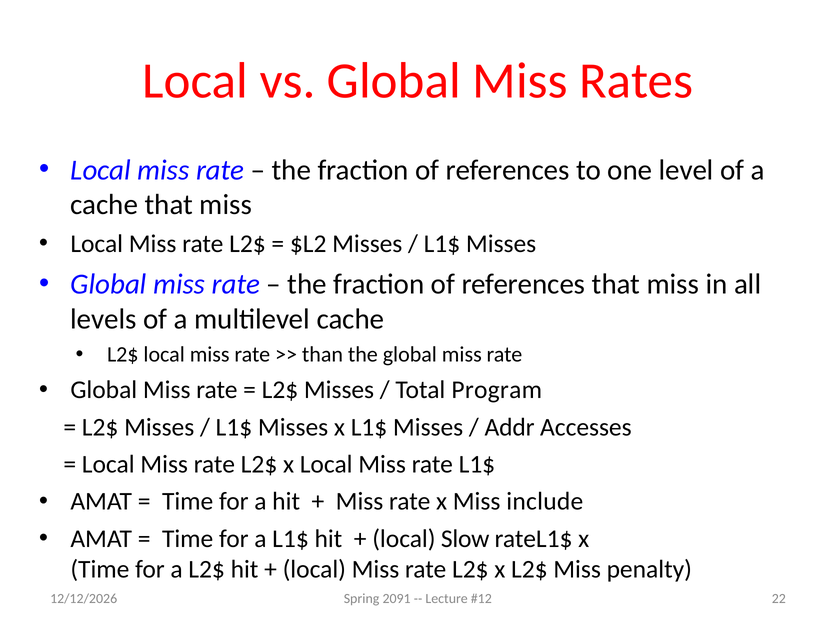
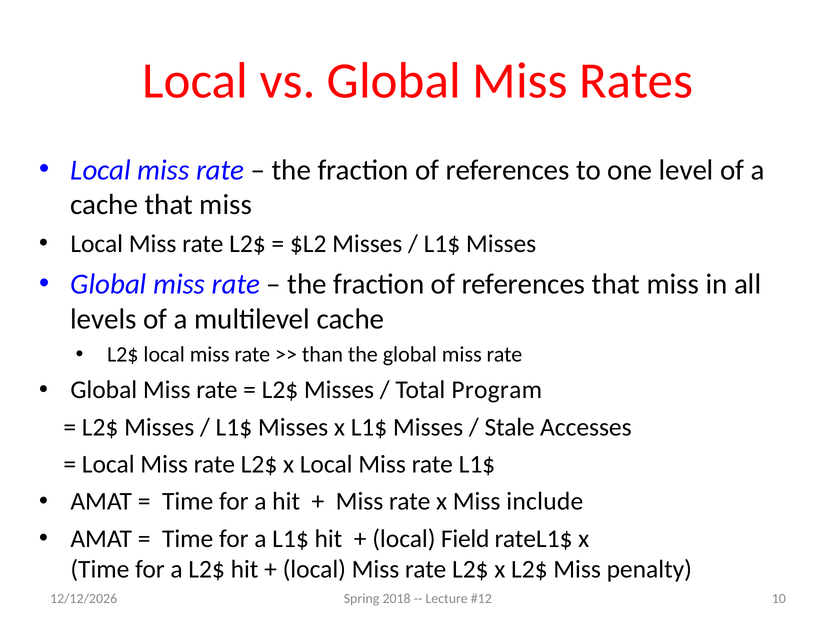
Addr: Addr -> Stale (510, 427)
Slow: Slow -> Field (465, 539)
2091: 2091 -> 2018 (397, 599)
22: 22 -> 10 (779, 599)
